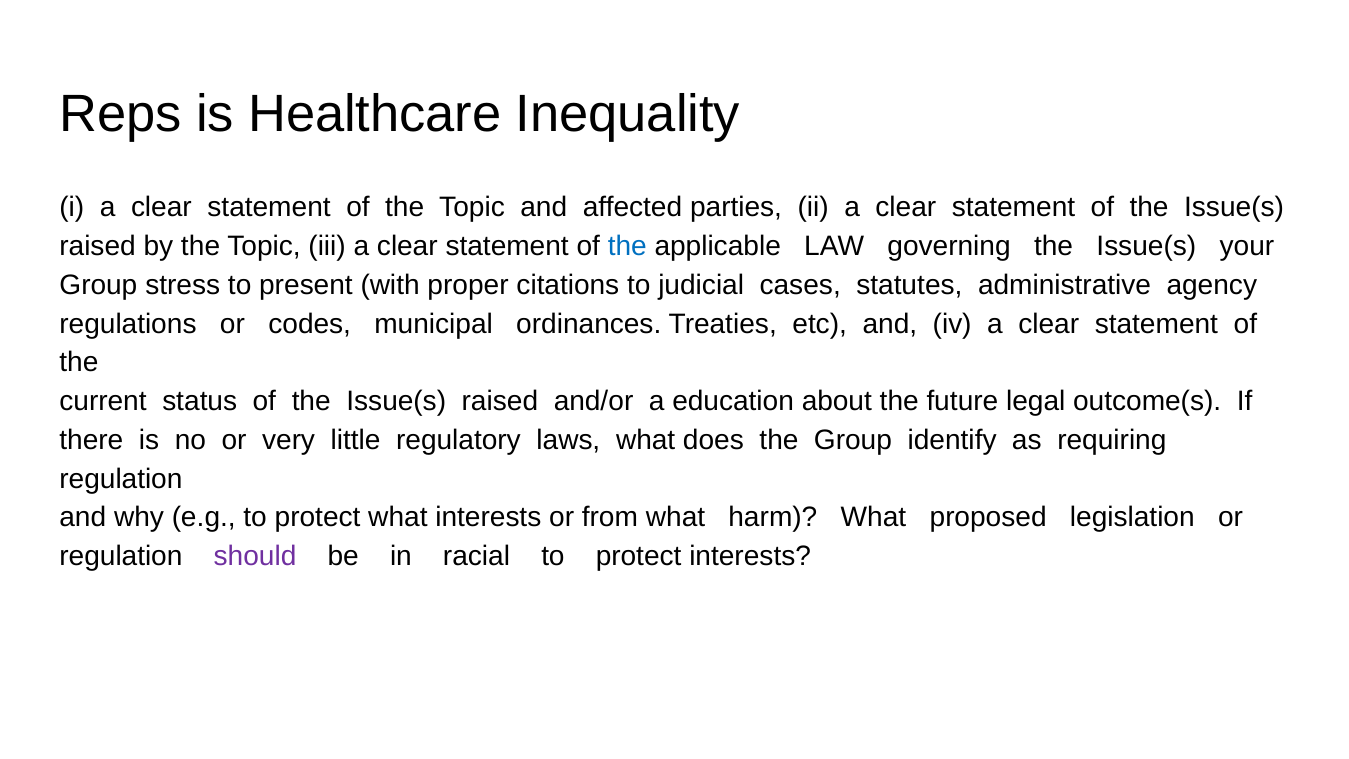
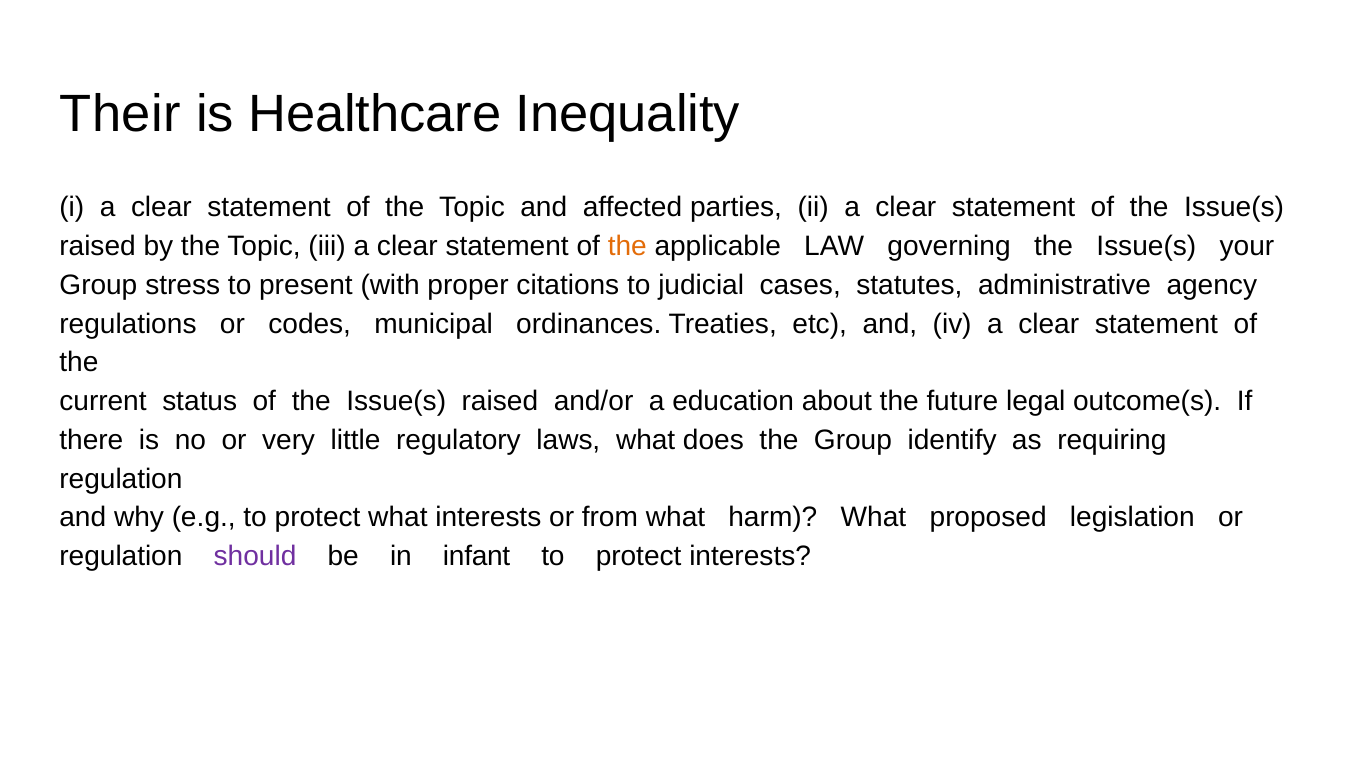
Reps: Reps -> Their (120, 114)
the colour: blue -> orange (627, 246)
racial: racial -> infant (477, 556)
